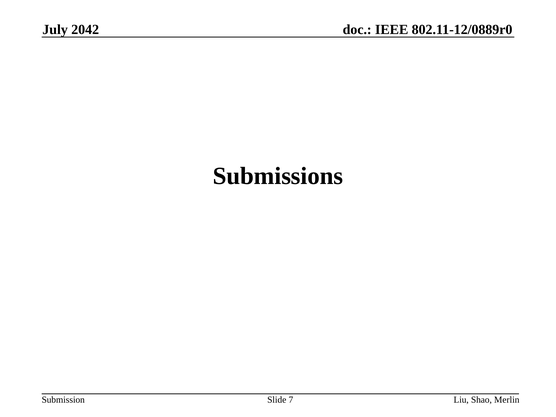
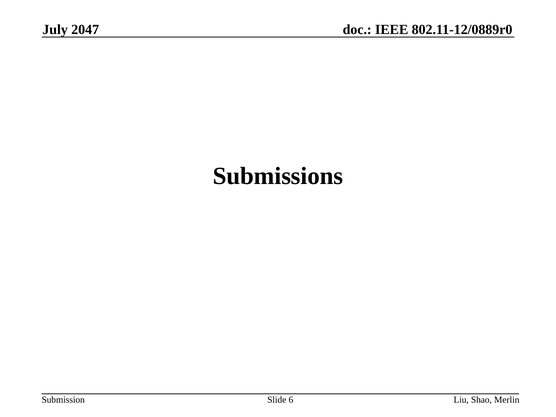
2042: 2042 -> 2047 (85, 30)
7: 7 -> 6 (291, 400)
